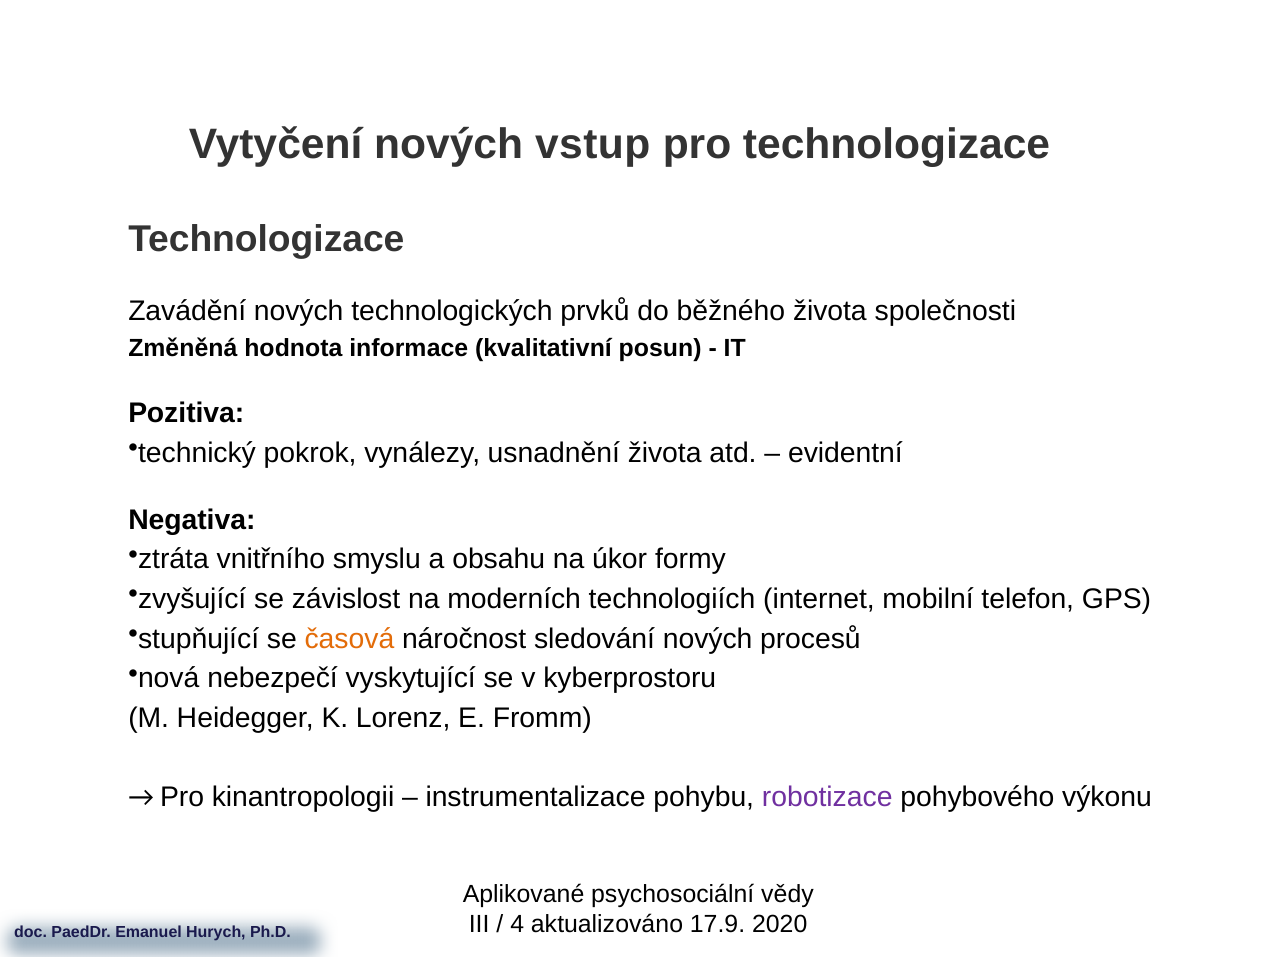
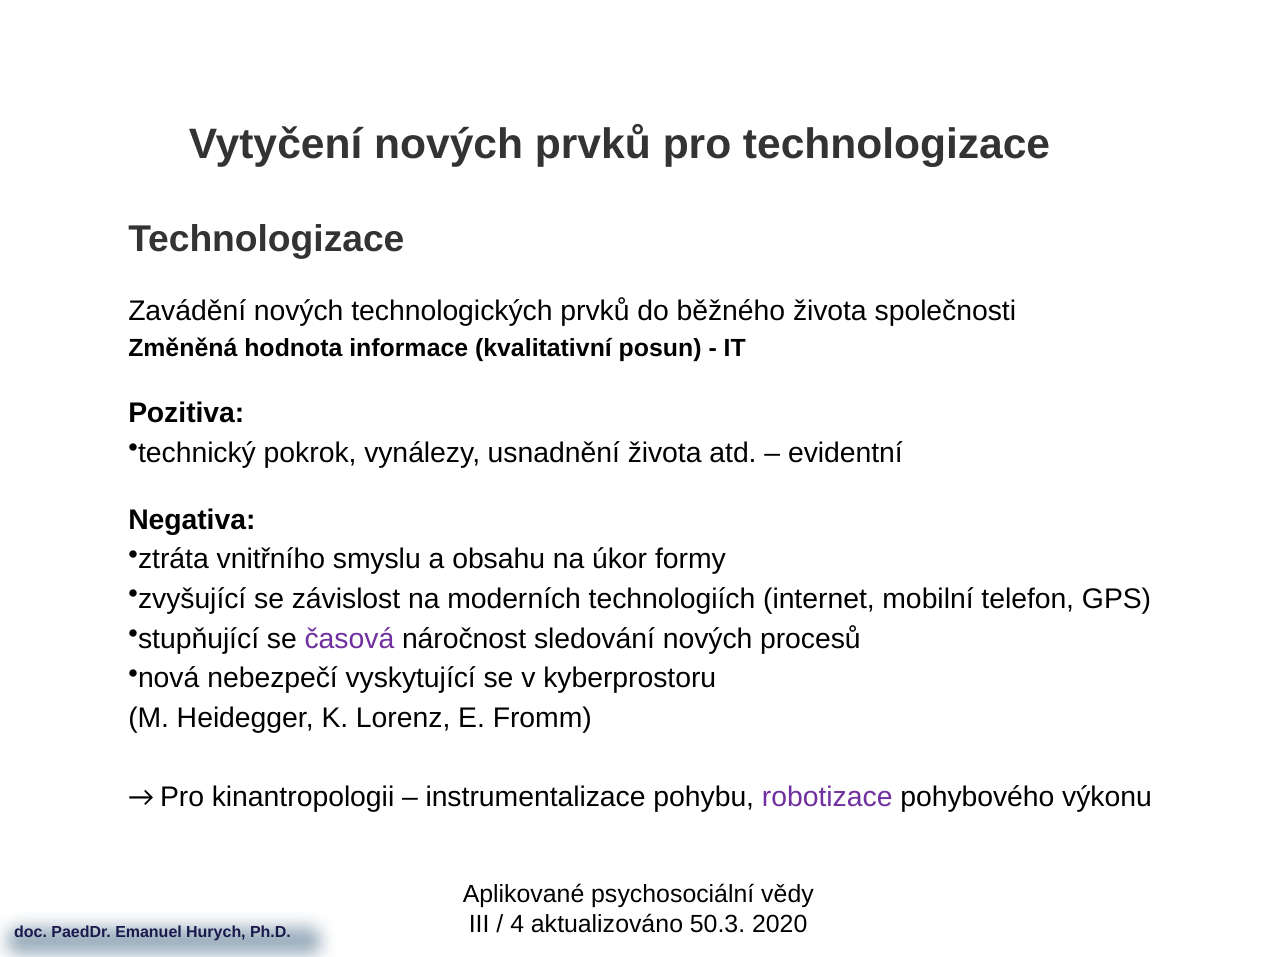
nových vstup: vstup -> prvků (593, 144)
časová colour: orange -> purple (349, 639)
17.9: 17.9 -> 50.3 (718, 925)
